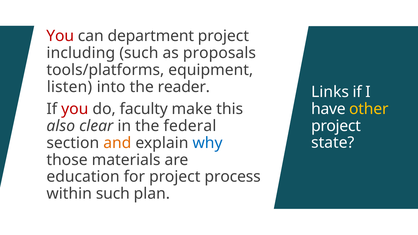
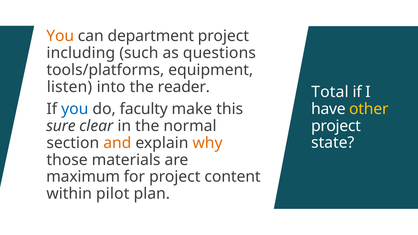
You colour: red -> orange (60, 36)
proposals: proposals -> questions (219, 53)
Links: Links -> Total (330, 92)
you colour: red -> blue (75, 109)
also: also -> sure (61, 126)
federal: federal -> normal (190, 126)
why colour: blue -> orange (208, 143)
education: education -> maximum (83, 177)
process: process -> content (233, 177)
within such: such -> pilot (113, 194)
